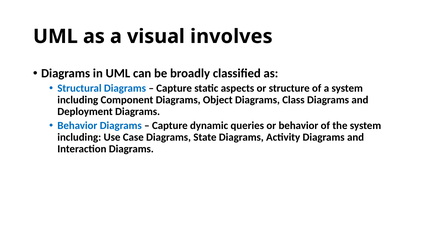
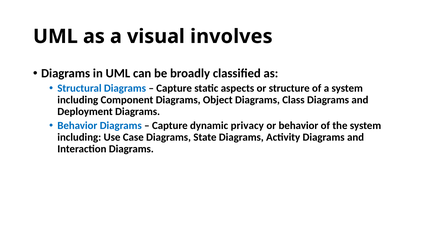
queries: queries -> privacy (247, 125)
